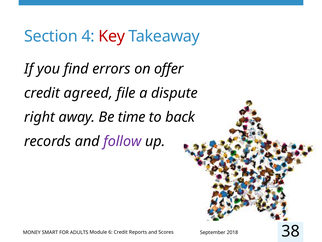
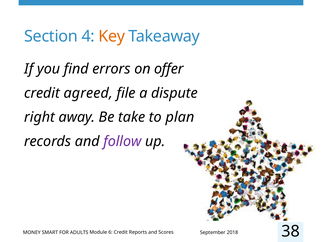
Key colour: red -> orange (112, 36)
time: time -> take (132, 117)
back: back -> plan (180, 117)
